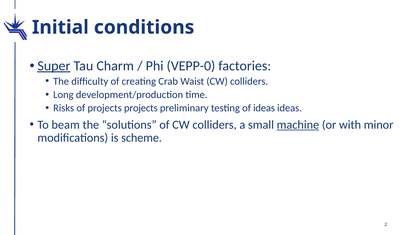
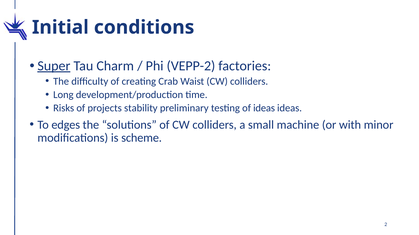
VEPP-0: VEPP-0 -> VEPP-2 (191, 66)
projects projects: projects -> stability (141, 108)
beam: beam -> edges (66, 125)
machine underline: present -> none (298, 125)
